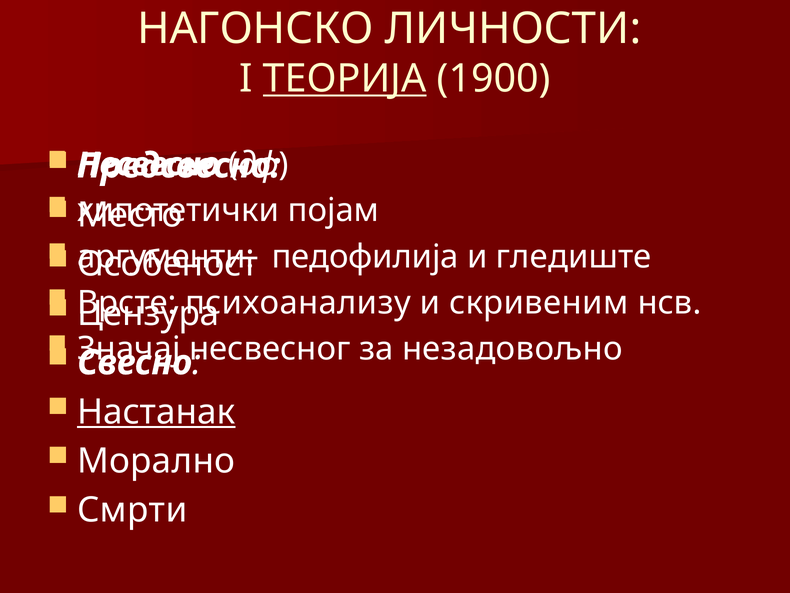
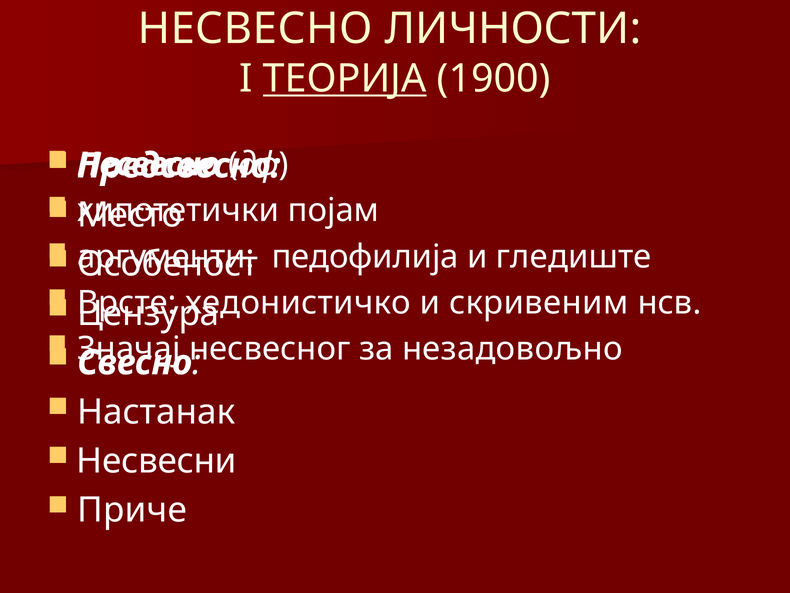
НАГОНСКО: НАГОНСКО -> НЕСВЕСНО (255, 29)
психоанализу: психоанализу -> хедонистичко (298, 303)
Настанак underline: present -> none (156, 412)
Морално: Морално -> Несвесни (156, 461)
Смрти: Смрти -> Приче (132, 510)
